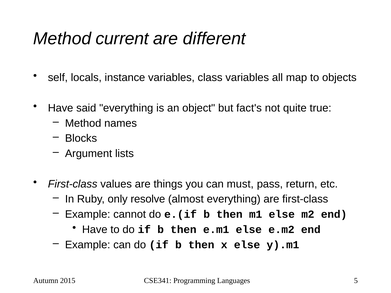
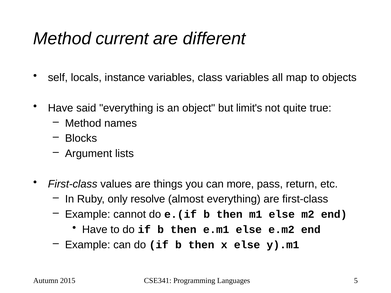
fact's: fact's -> limit's (249, 108)
must: must -> more (240, 184)
